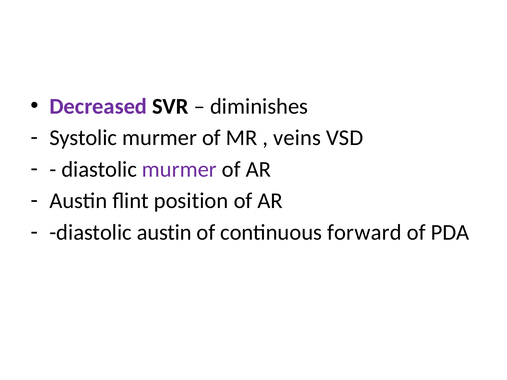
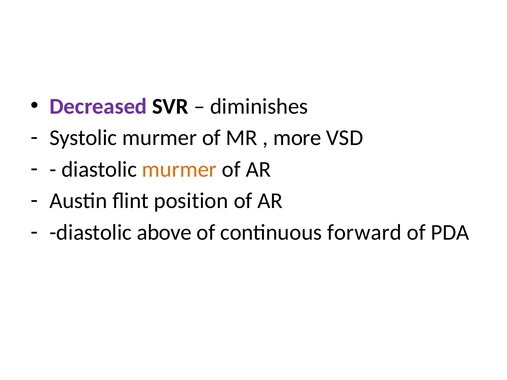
veins: veins -> more (297, 138)
murmer colour: purple -> orange (179, 169)
diastolic austin: austin -> above (164, 233)
